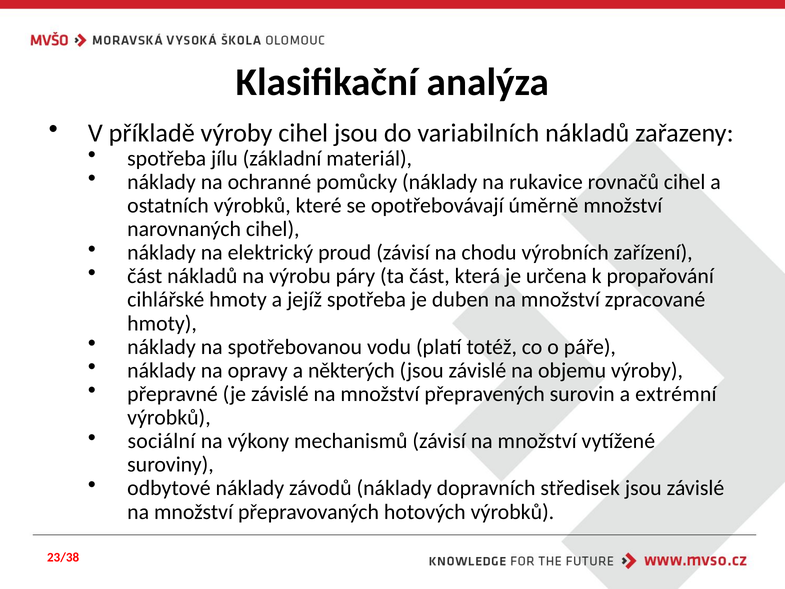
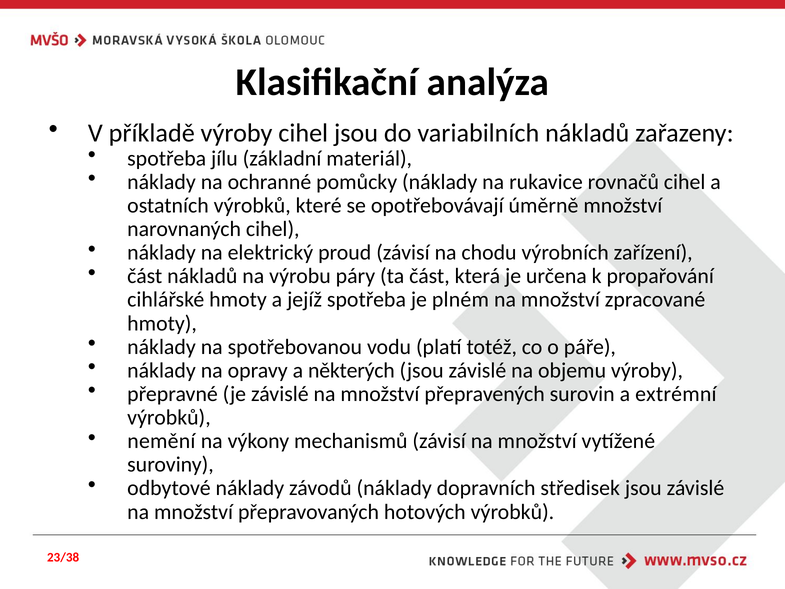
duben: duben -> plném (460, 300)
sociální: sociální -> nemění (161, 441)
